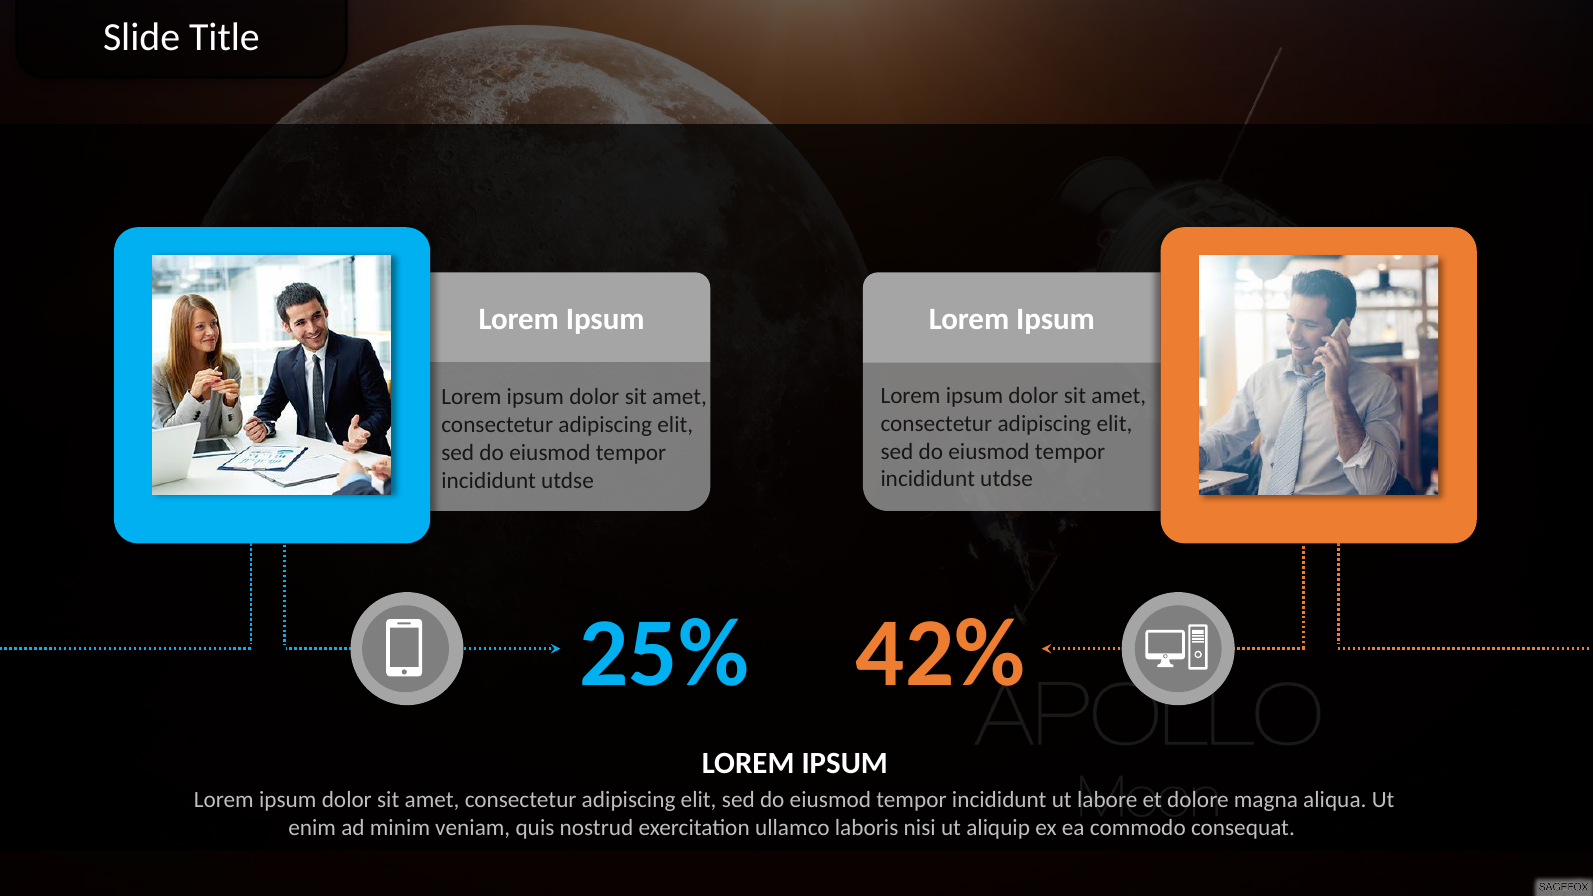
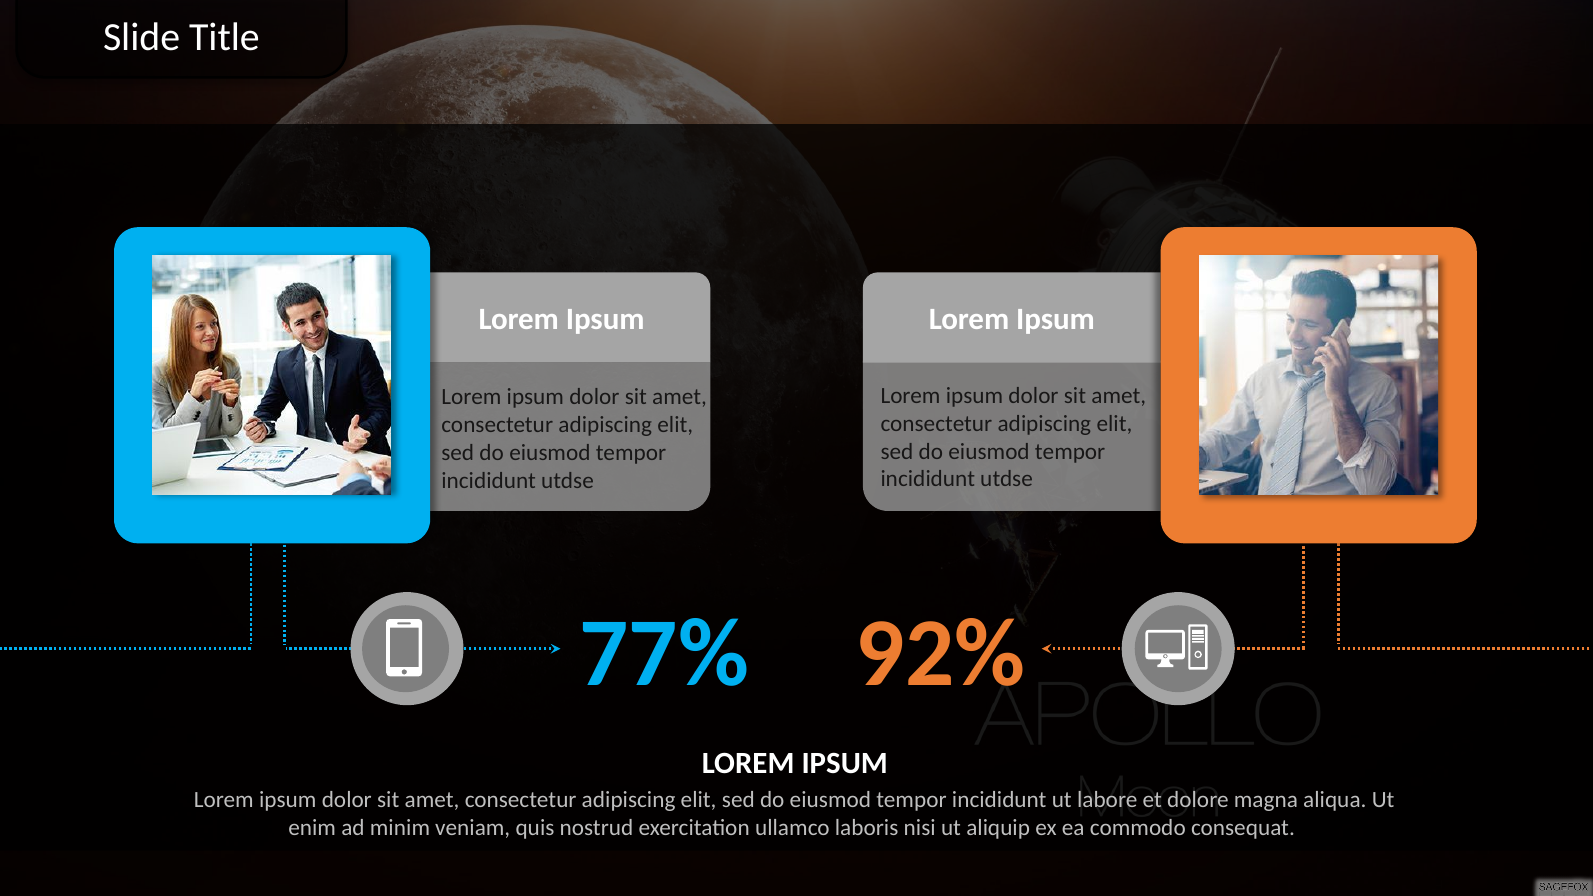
25%: 25% -> 77% (664, 653)
42%: 42% -> 92% (941, 654)
